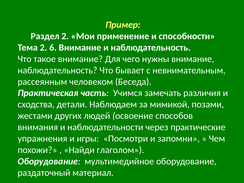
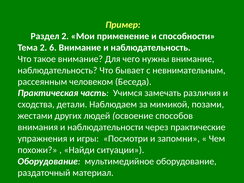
глаголом: глаголом -> ситуации (121, 150)
